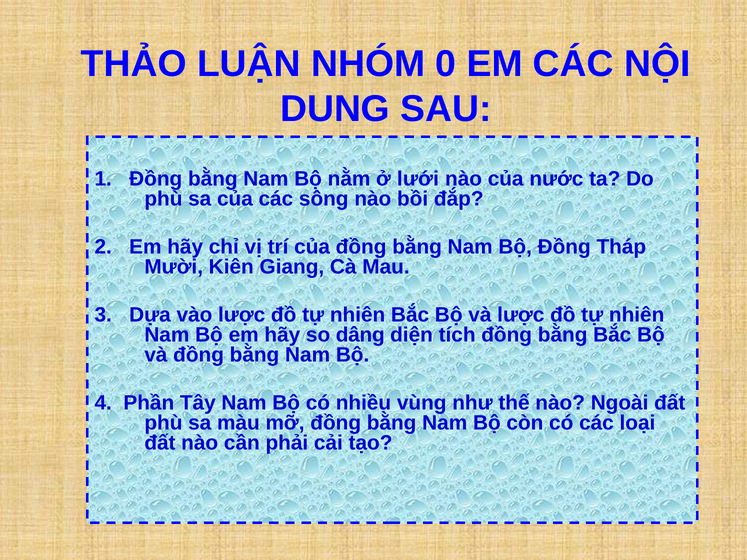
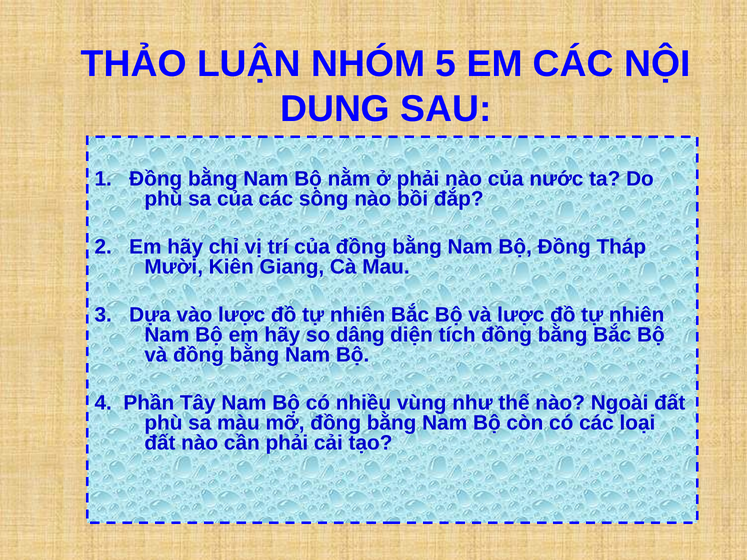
0: 0 -> 5 (446, 64)
ở lưới: lưới -> phải (418, 179)
